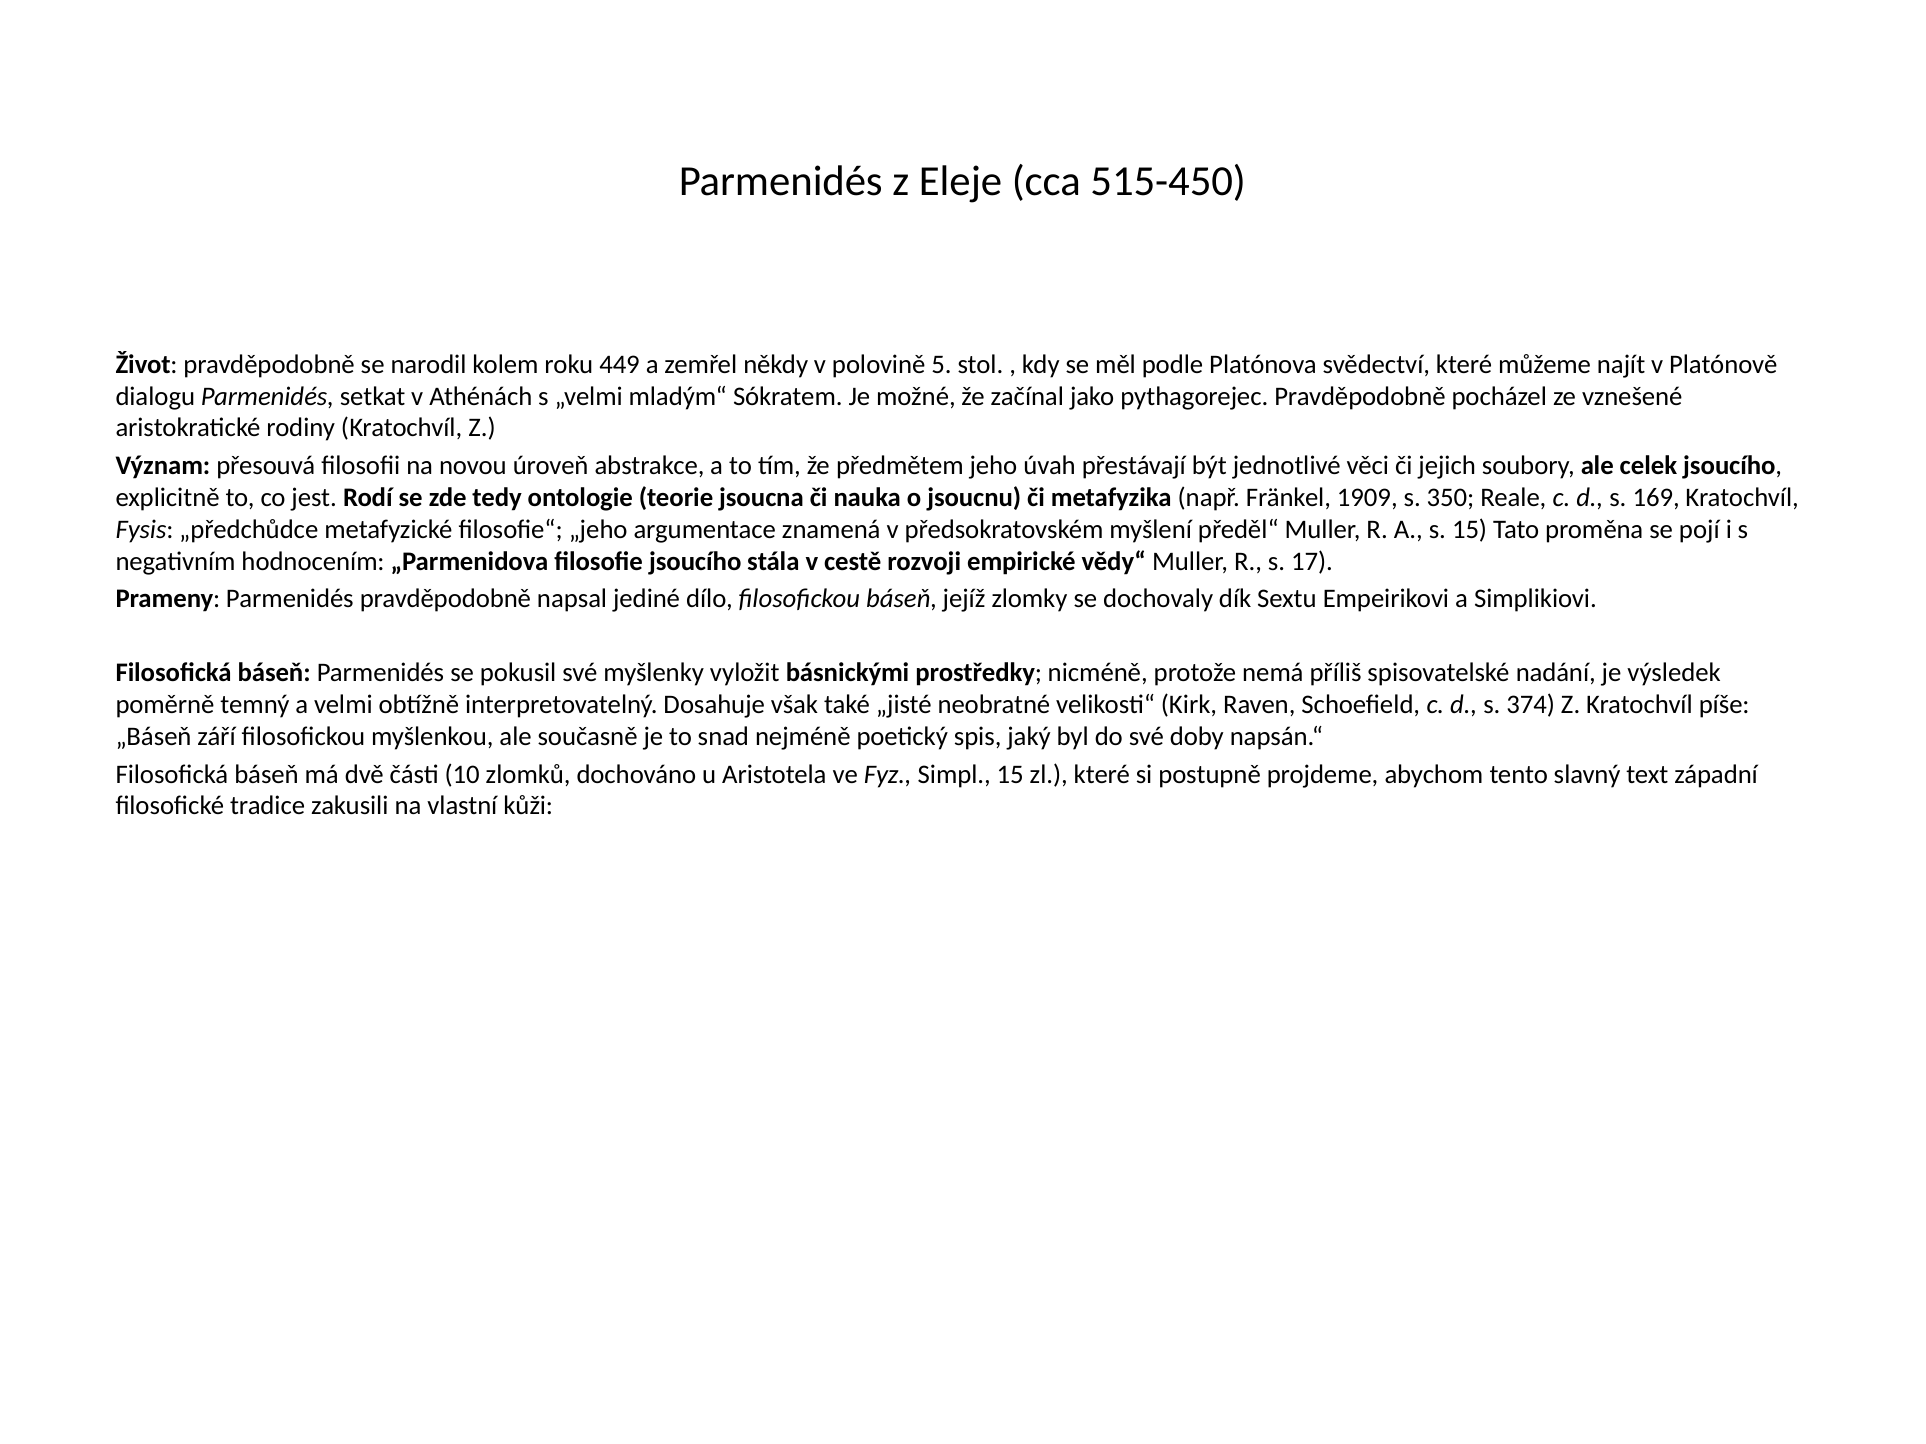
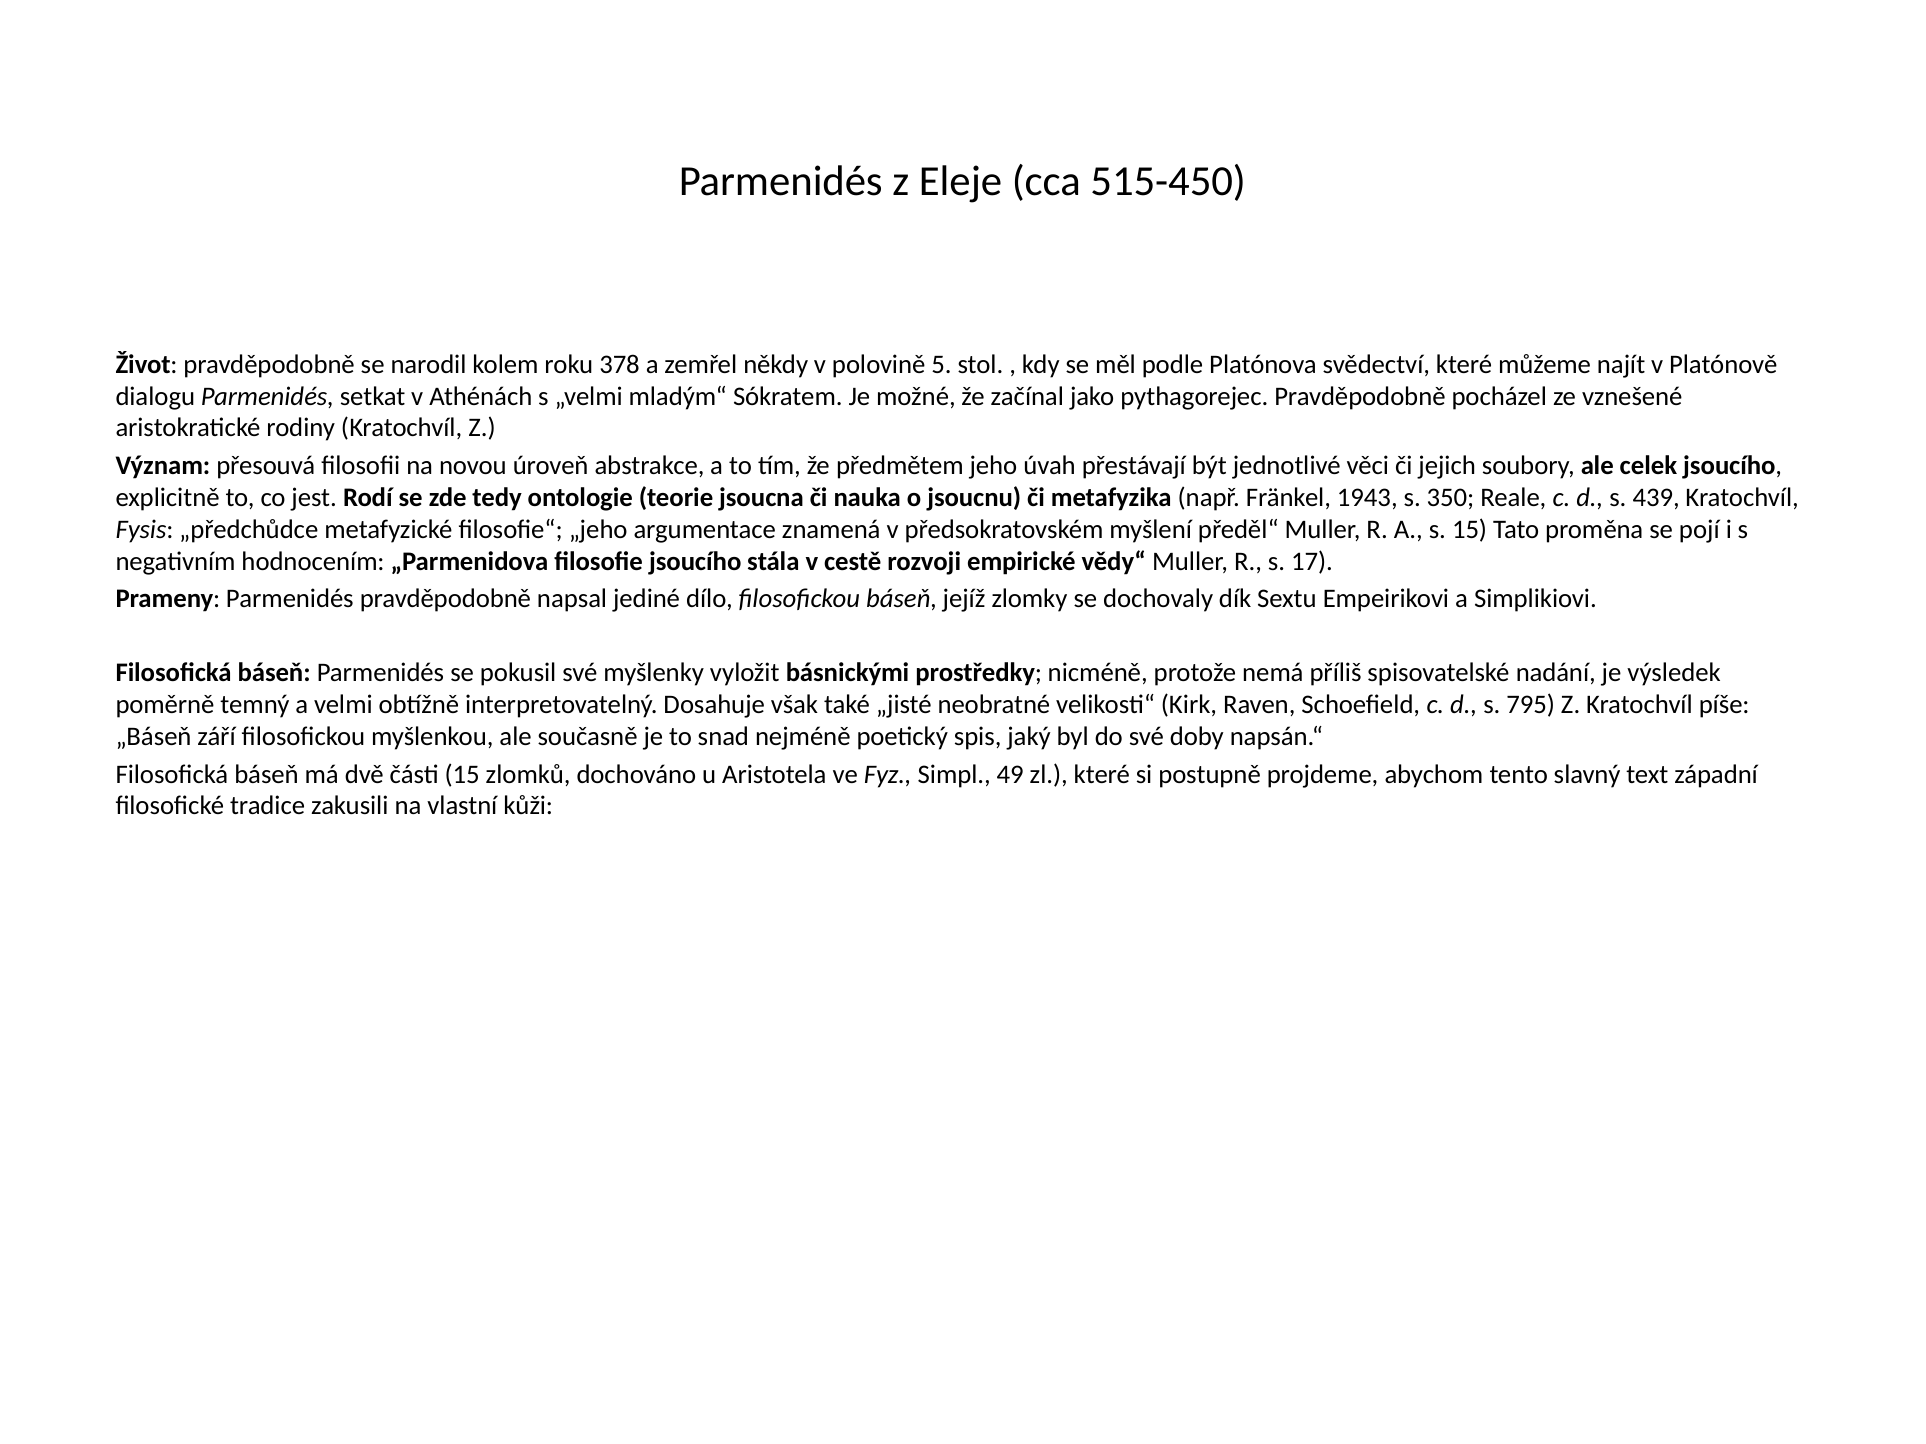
449: 449 -> 378 (620, 364)
1909: 1909 -> 1943 (1367, 498)
169: 169 -> 439 (1656, 498)
374: 374 -> 795 (1531, 705)
části 10: 10 -> 15 (462, 774)
Simpl 15: 15 -> 49 (1010, 774)
